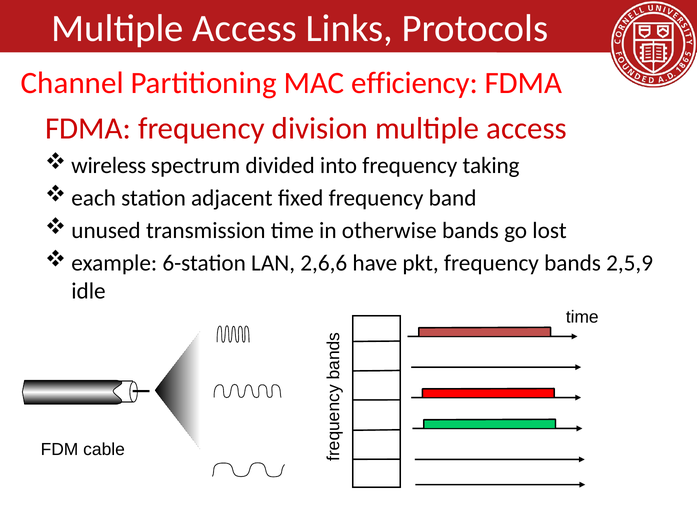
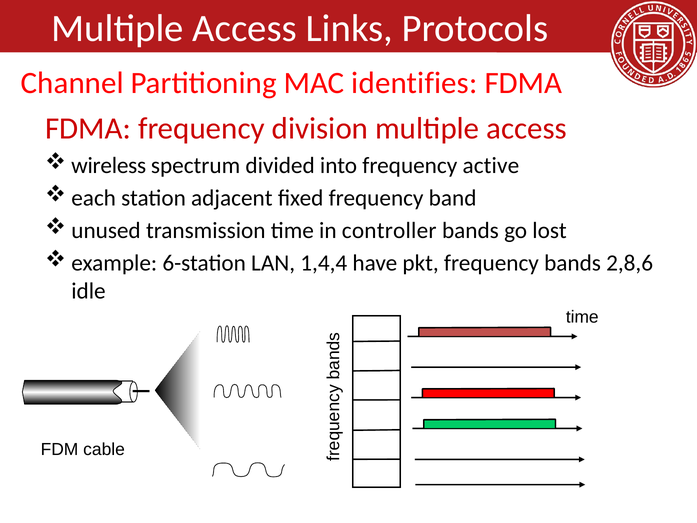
efficiency: efficiency -> identifies (414, 83)
taking: taking -> active (491, 165)
otherwise: otherwise -> controller (389, 230)
2,6,6: 2,6,6 -> 1,4,4 (324, 263)
2,5,9: 2,5,9 -> 2,8,6 (630, 263)
